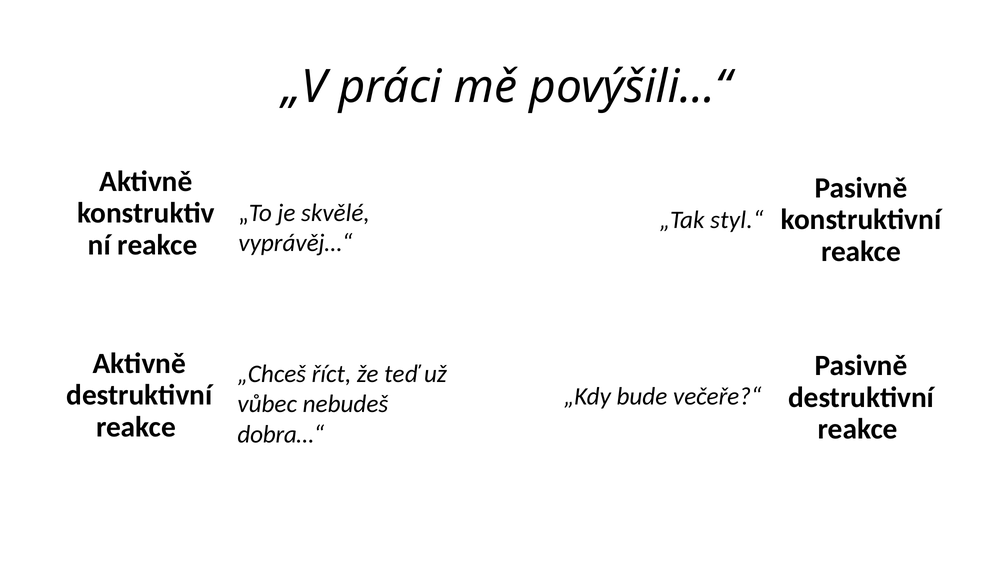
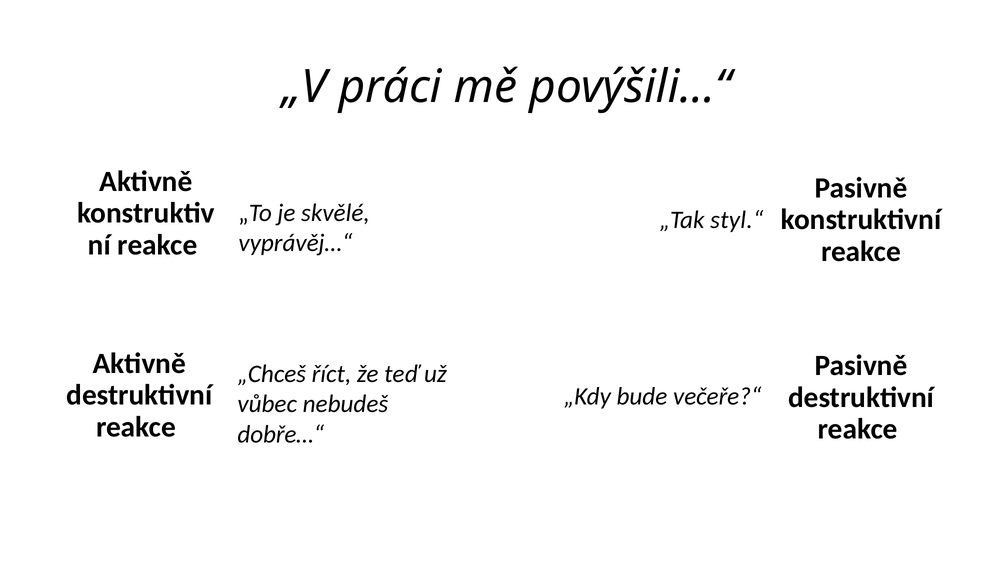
dobra…“: dobra…“ -> dobře…“ (281, 435)
